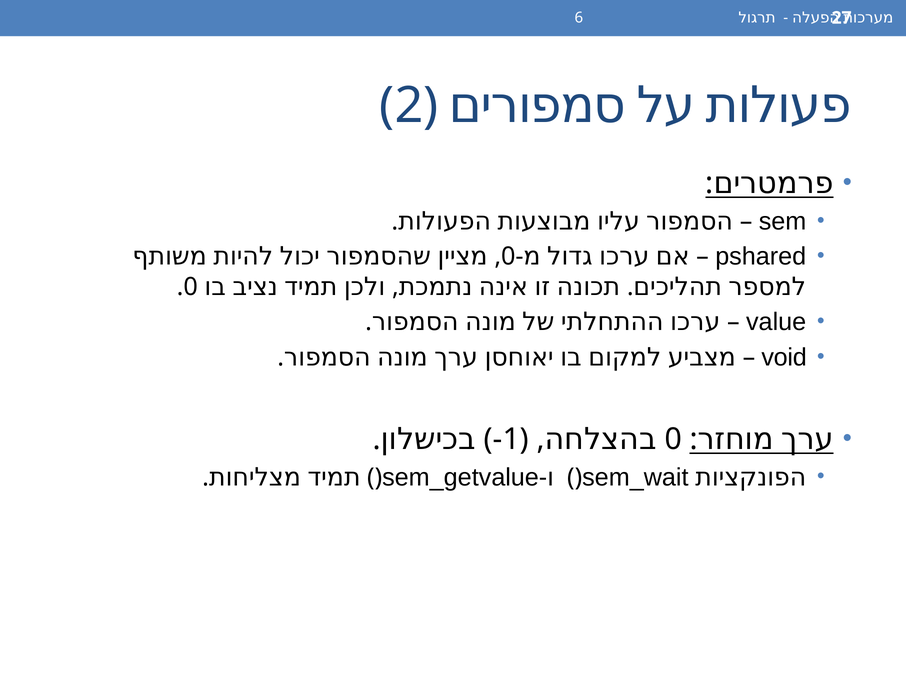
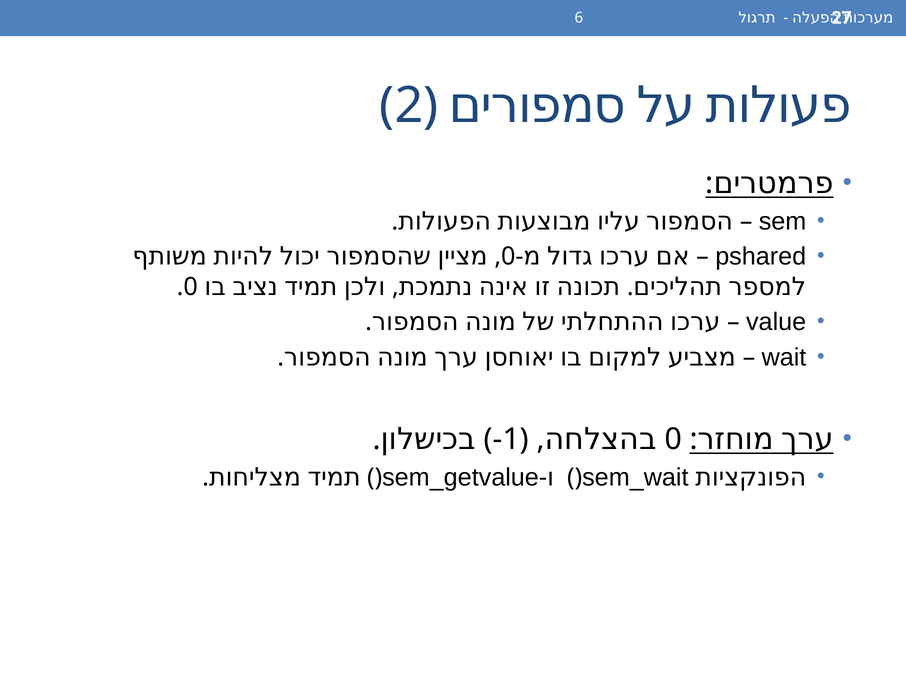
void: void -> wait (784, 357)
